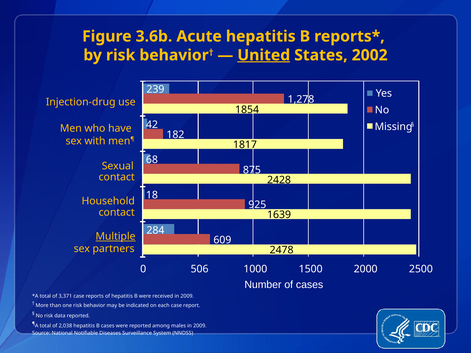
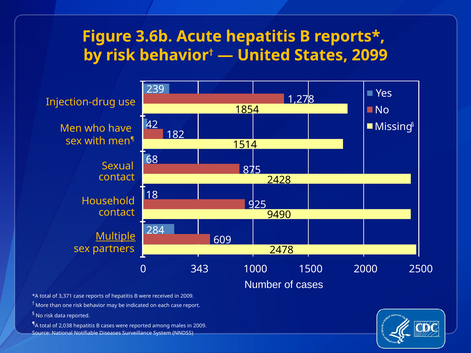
United underline: present -> none (264, 55)
2002: 2002 -> 2099 (370, 55)
1817: 1817 -> 1514 (245, 145)
1639: 1639 -> 9490 (279, 215)
506: 506 -> 343 (200, 269)
